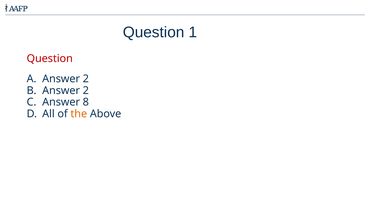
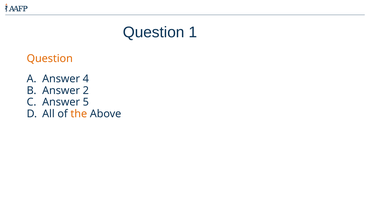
Question colour: red -> orange (50, 58)
2: 2 -> 4 (86, 79)
8: 8 -> 5 (86, 102)
